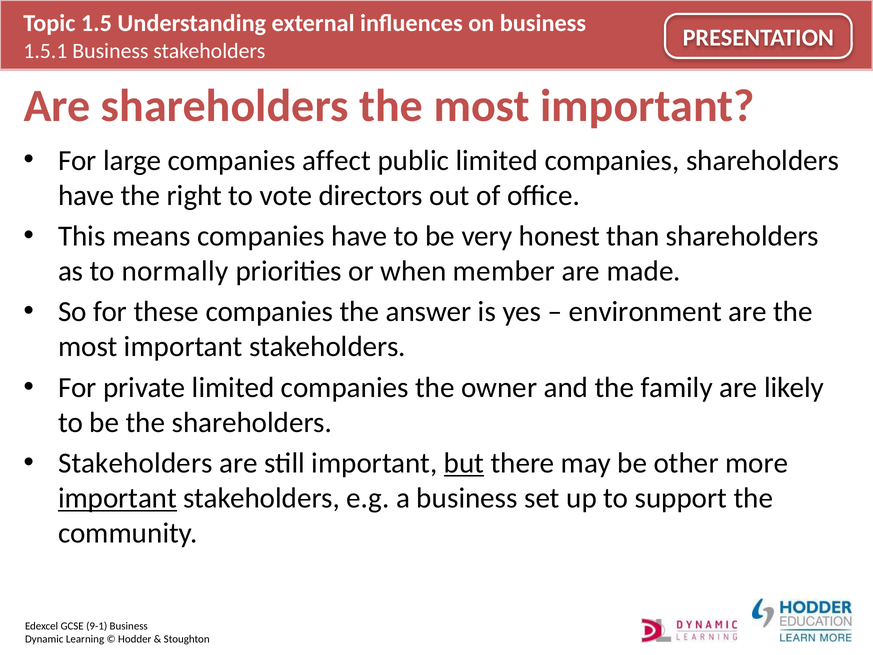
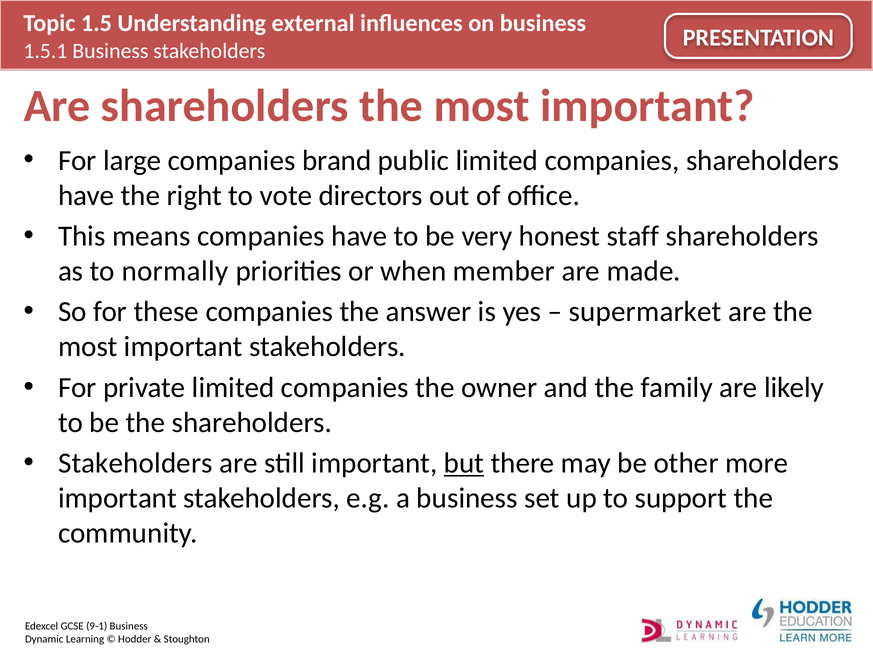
affect: affect -> brand (337, 160)
than: than -> staff (633, 236)
environment: environment -> supermarket (645, 312)
important underline: present -> none (117, 498)
